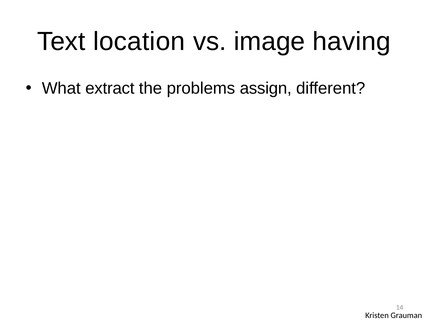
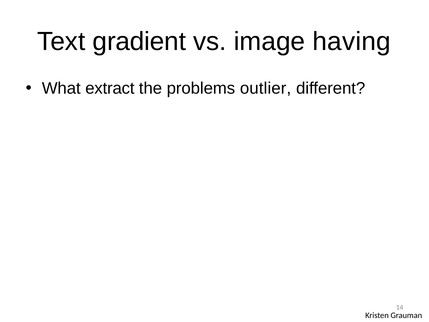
location: location -> gradient (139, 42)
assign: assign -> outlier (266, 88)
